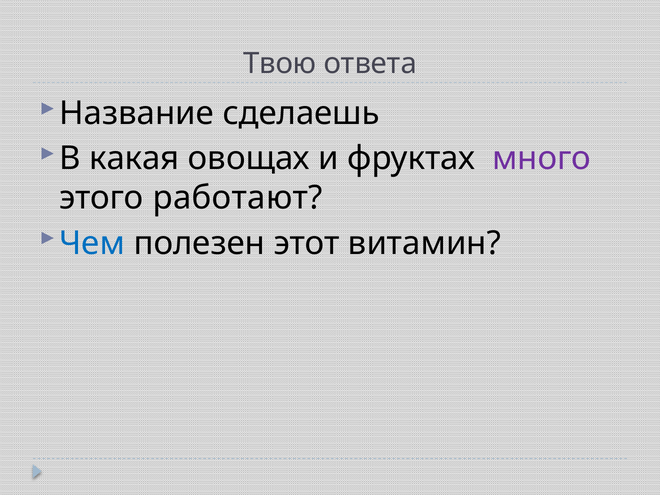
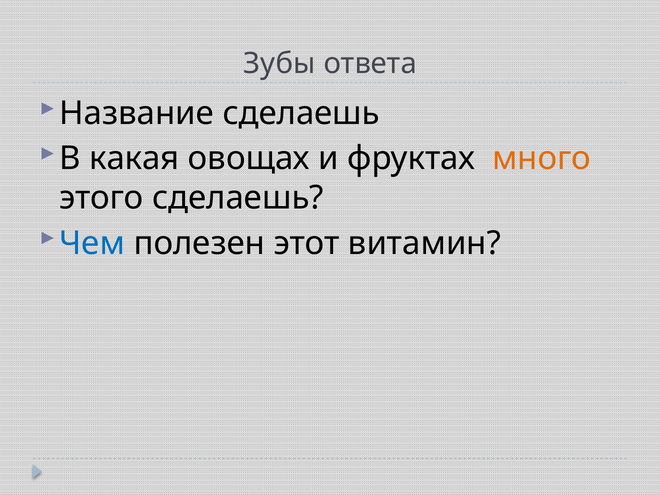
Твою: Твою -> Зубы (279, 64)
много colour: purple -> orange (542, 158)
этого работают: работают -> сделаешь (238, 198)
